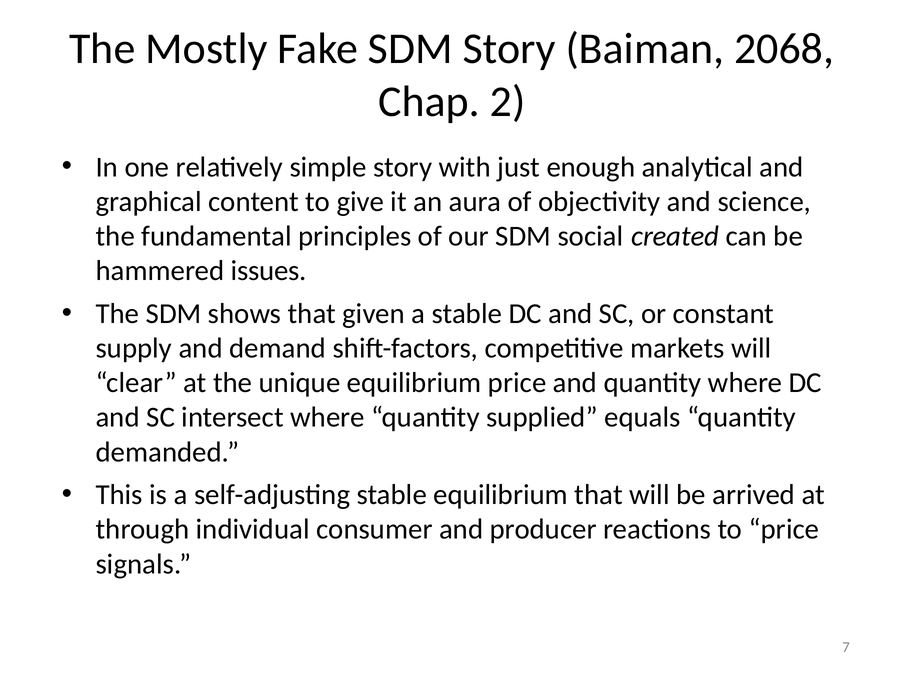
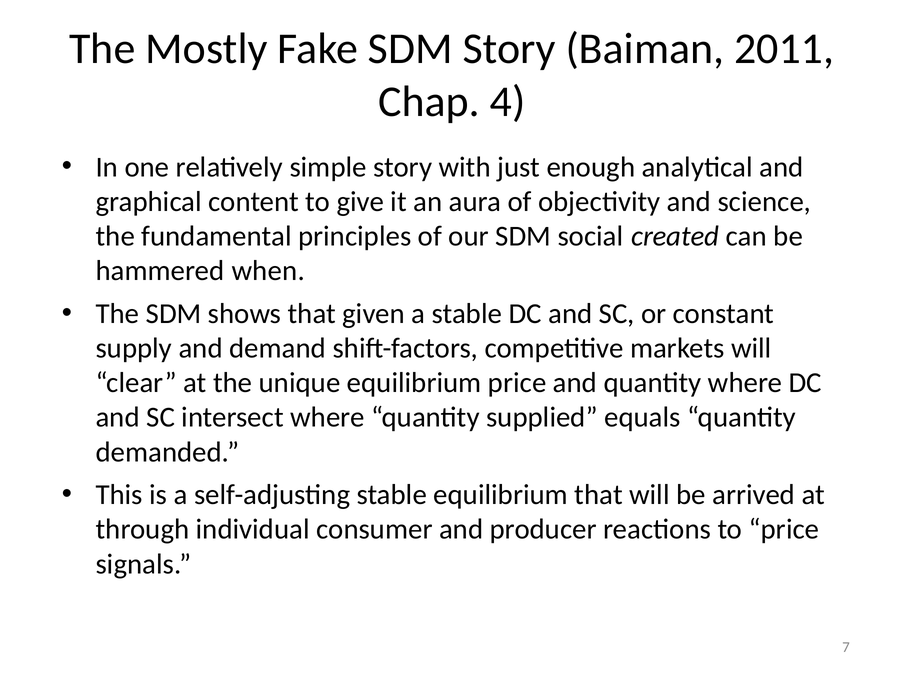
2068: 2068 -> 2011 (784, 49)
2: 2 -> 4 (508, 102)
issues: issues -> when (268, 271)
